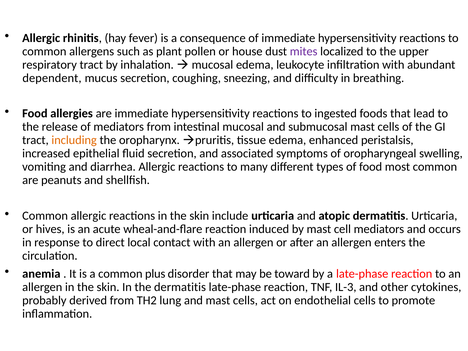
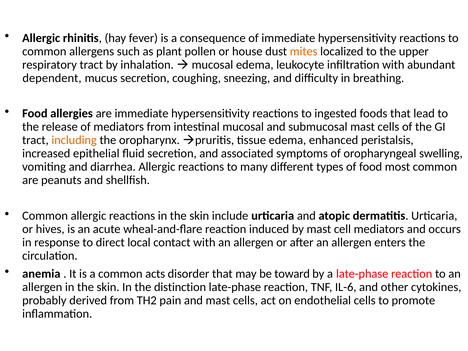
mites colour: purple -> orange (304, 51)
plus: plus -> acts (155, 274)
the dermatitis: dermatitis -> distinction (180, 287)
IL-3: IL-3 -> IL-6 (346, 287)
lung: lung -> pain (170, 300)
